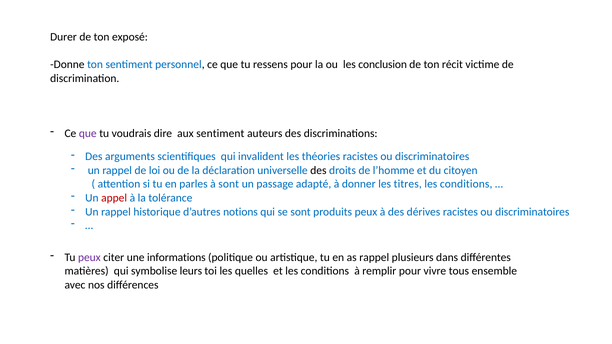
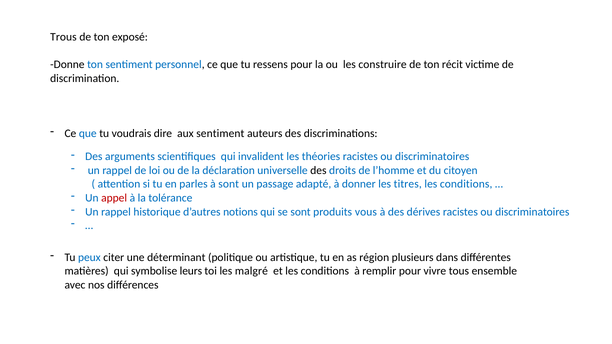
Durer: Durer -> Trous (63, 37)
conclusion: conclusion -> construire (383, 65)
que colour: purple -> blue (88, 133)
produits peux: peux -> vous (366, 212)
peux colour: purple -> blue (89, 257)
informations: informations -> déterminant (176, 257)
as rappel: rappel -> région (374, 257)
quelles: quelles -> malgré (251, 271)
